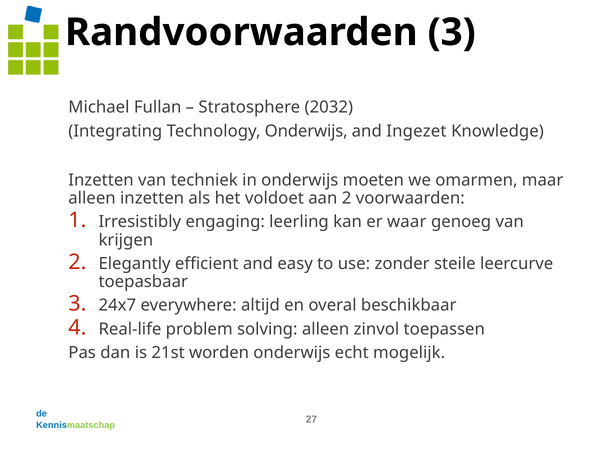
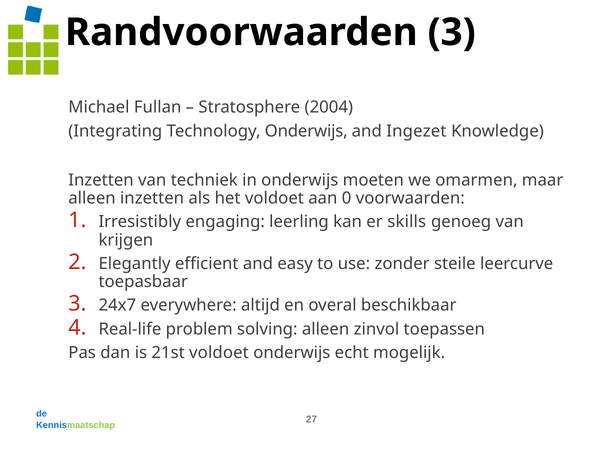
2032: 2032 -> 2004 (329, 107)
aan 2: 2 -> 0 (347, 198)
waar: waar -> skills (407, 222)
21st worden: worden -> voldoet (219, 353)
